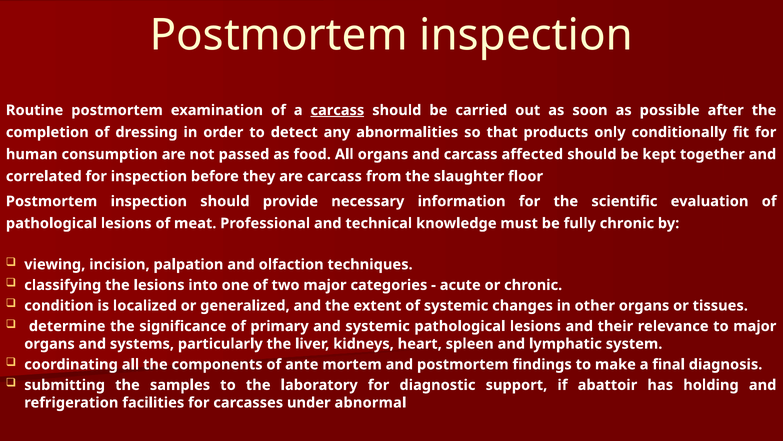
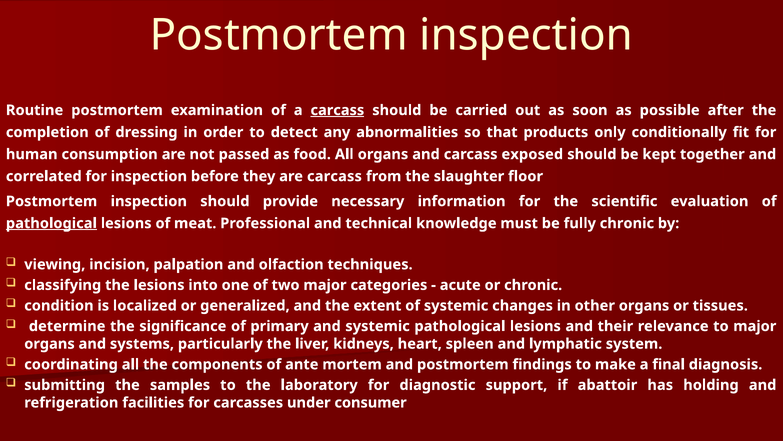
affected: affected -> exposed (532, 154)
pathological underline: none -> present (51, 223)
abnormal: abnormal -> consumer (371, 402)
